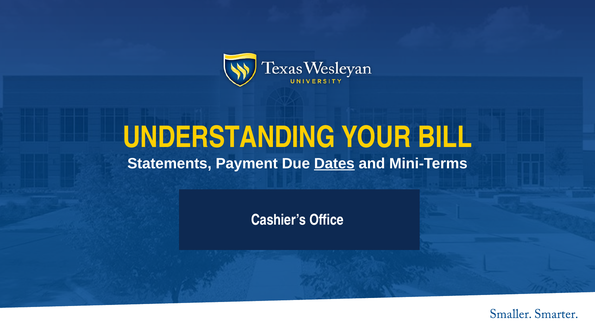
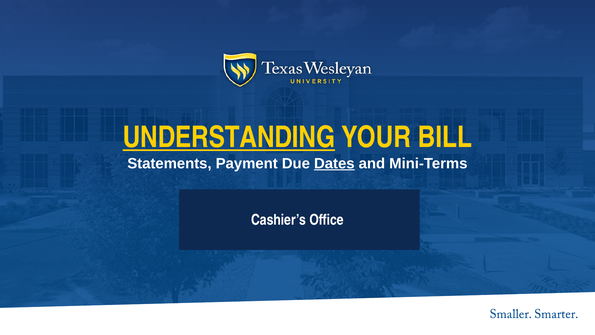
UNDERSTANDING underline: none -> present (229, 137)
